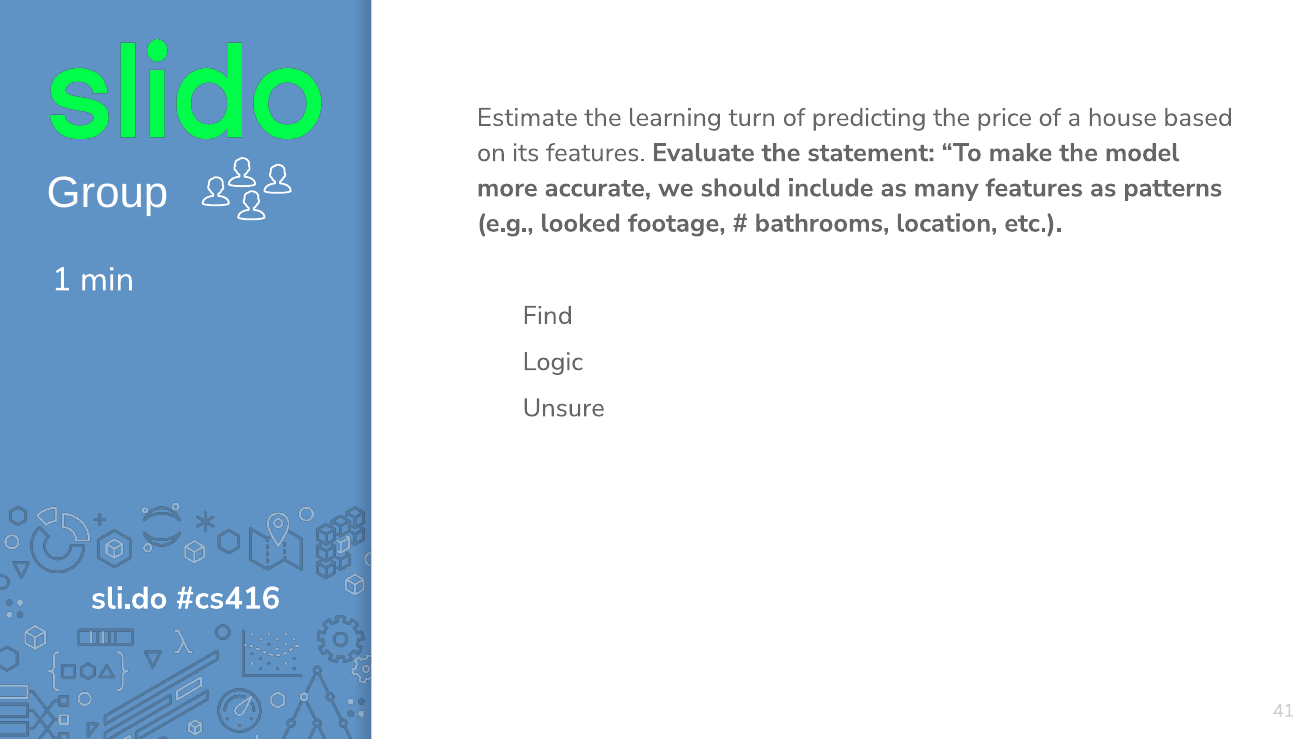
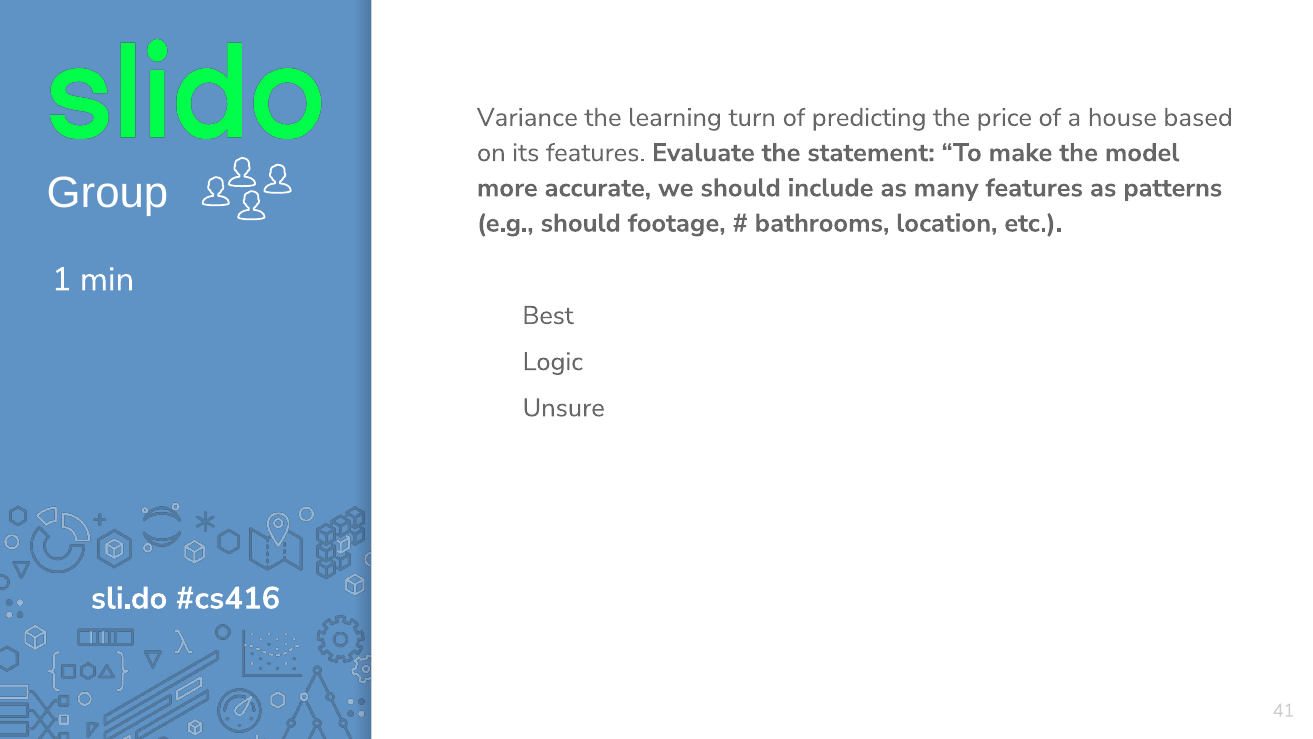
Estimate: Estimate -> Variance (527, 117)
e.g looked: looked -> should (581, 223)
Find: Find -> Best (548, 315)
